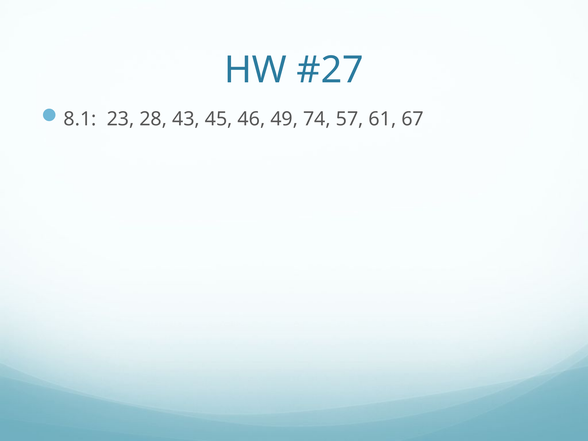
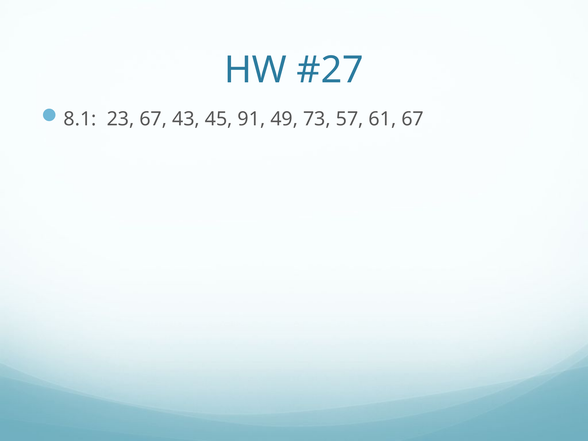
23 28: 28 -> 67 (153, 119)
46: 46 -> 91 (251, 119)
74: 74 -> 73 (317, 119)
